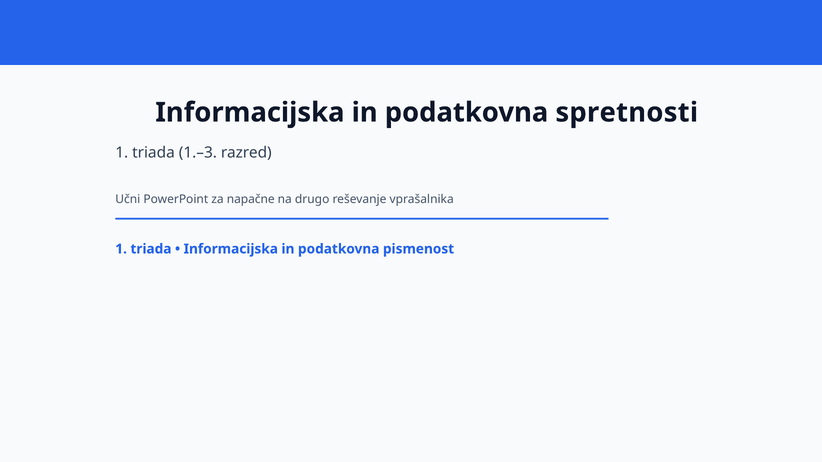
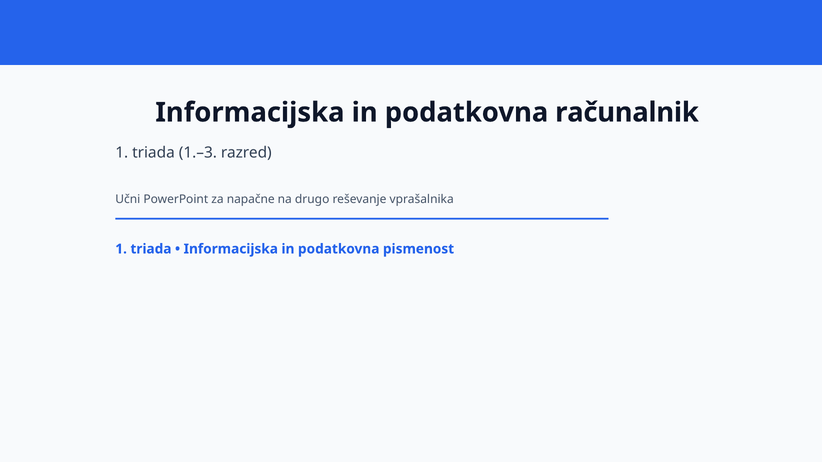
spretnosti: spretnosti -> računalnik (627, 113)
